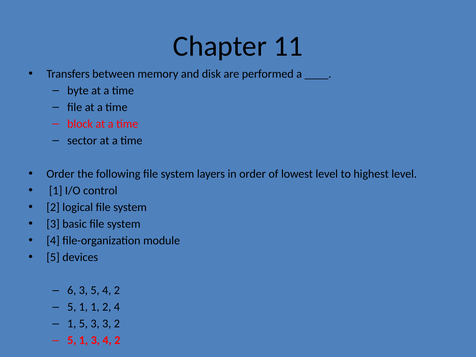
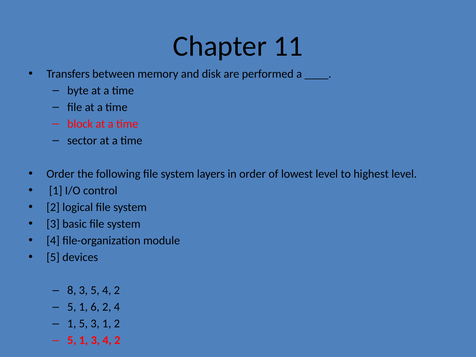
6: 6 -> 8 (72, 290)
1 1: 1 -> 6 (95, 307)
3 3: 3 -> 1 (107, 324)
